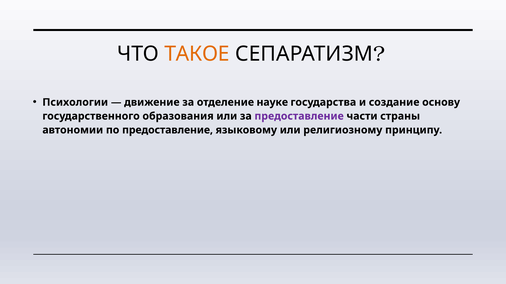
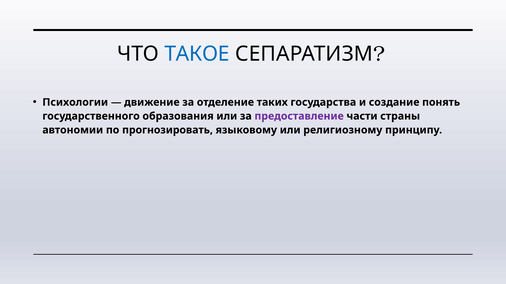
ТАКОЕ colour: orange -> blue (197, 54)
науке: науке -> таких (272, 102)
основу: основу -> понять (441, 102)
по предоставление: предоставление -> прогнозировать (167, 130)
